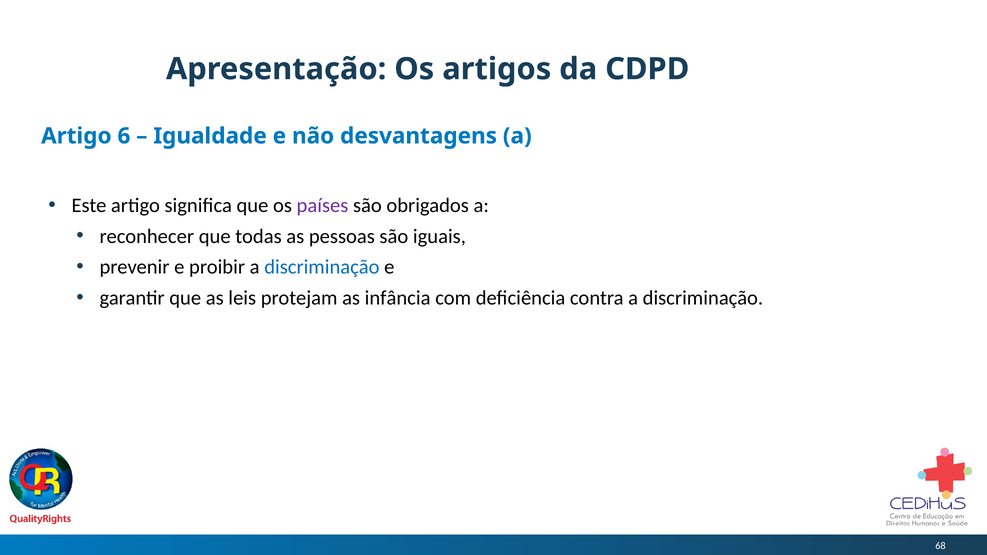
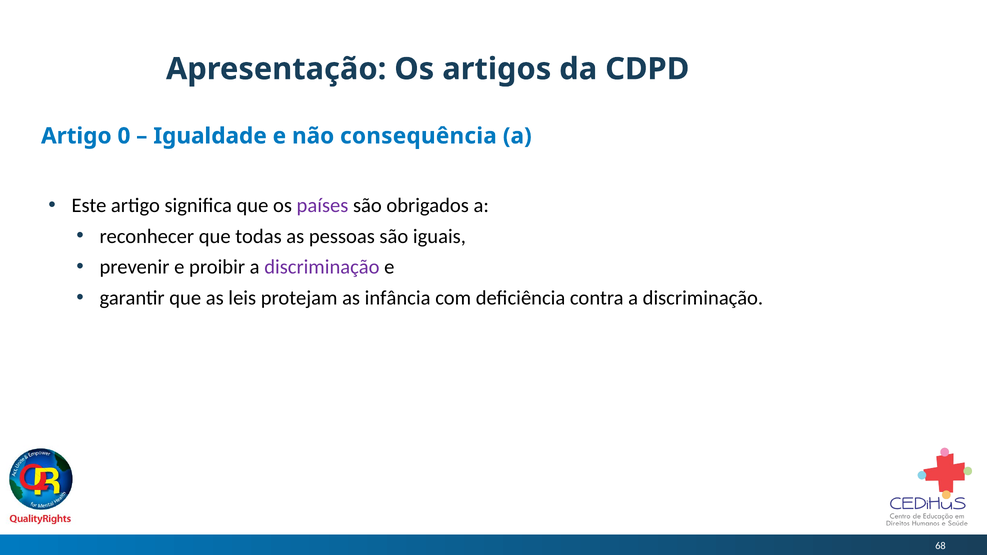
6: 6 -> 0 (124, 136)
desvantagens: desvantagens -> consequência (418, 136)
discriminação colour: blue -> purple (322, 267)
